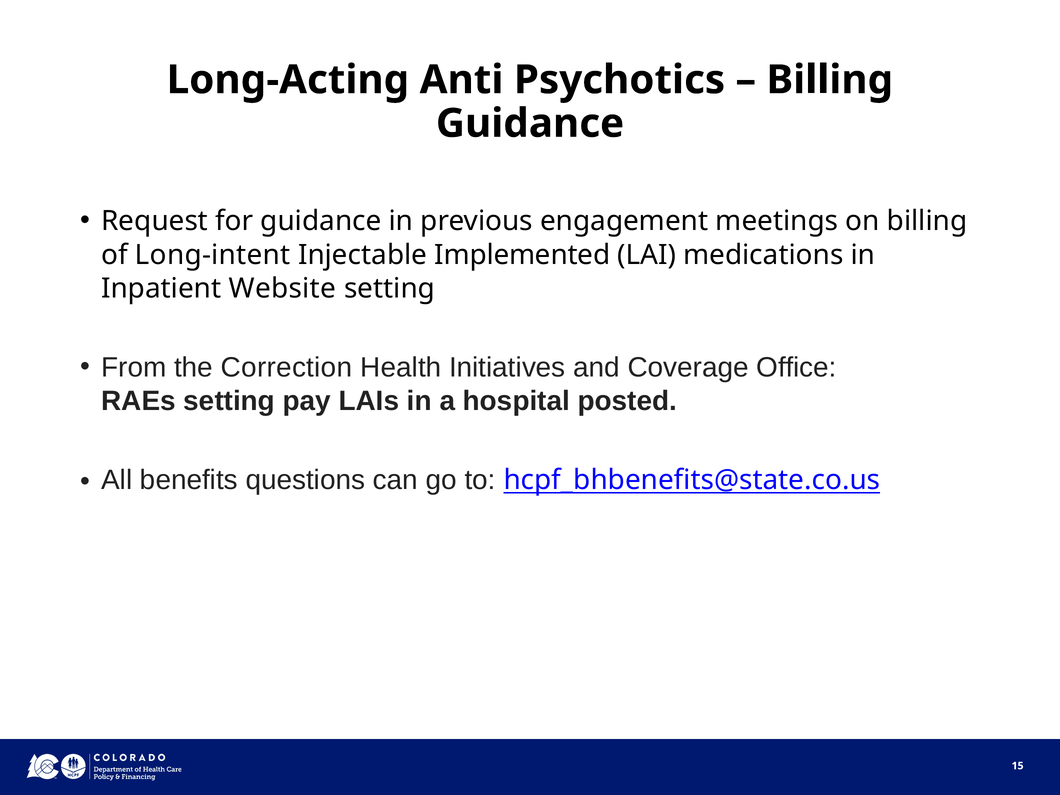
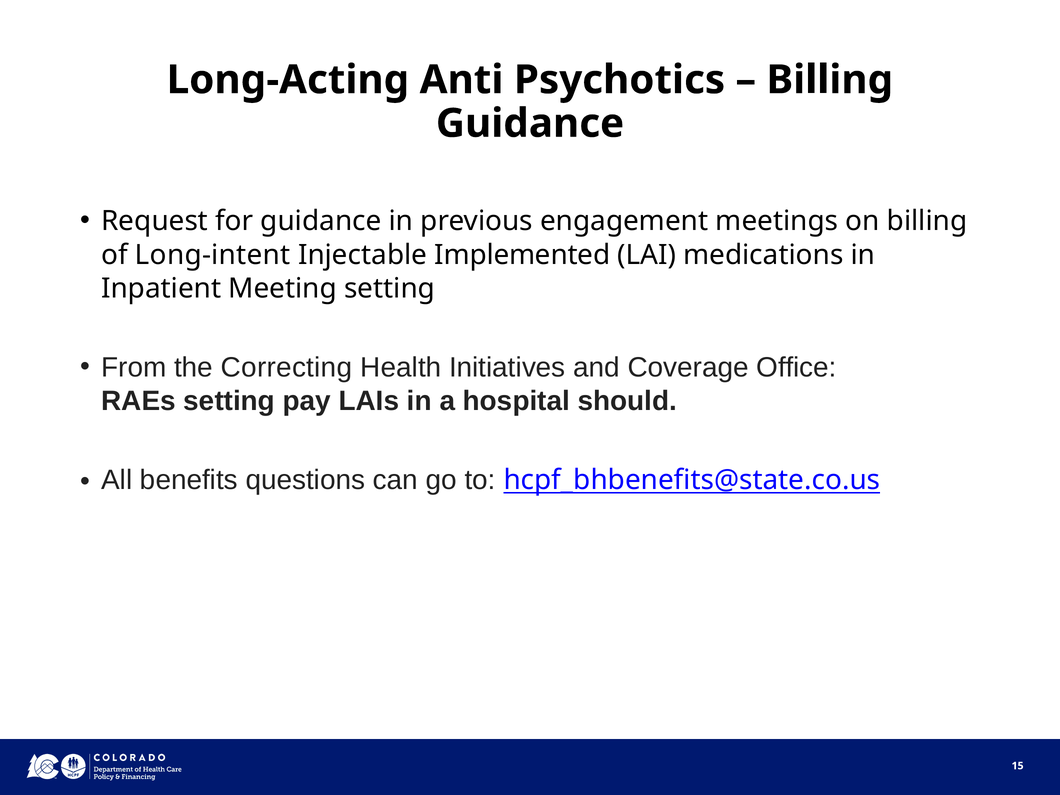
Website: Website -> Meeting (283, 288)
Correction: Correction -> Correcting (287, 367)
posted: posted -> should (627, 401)
